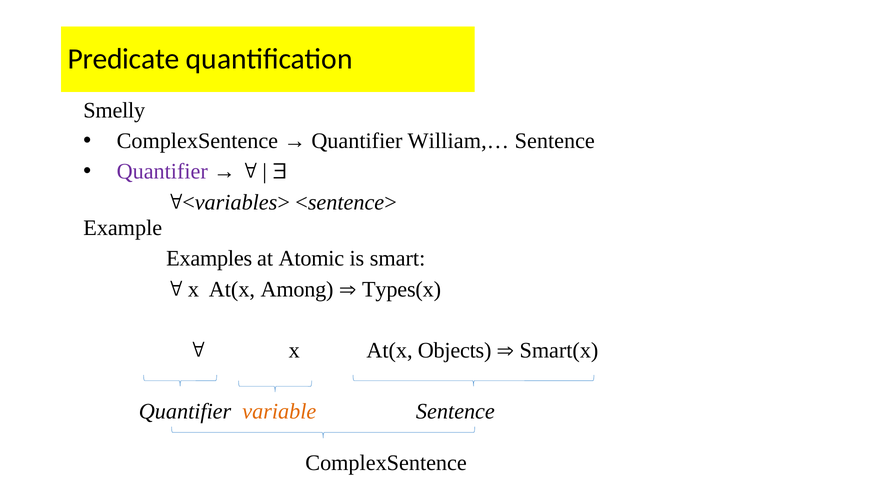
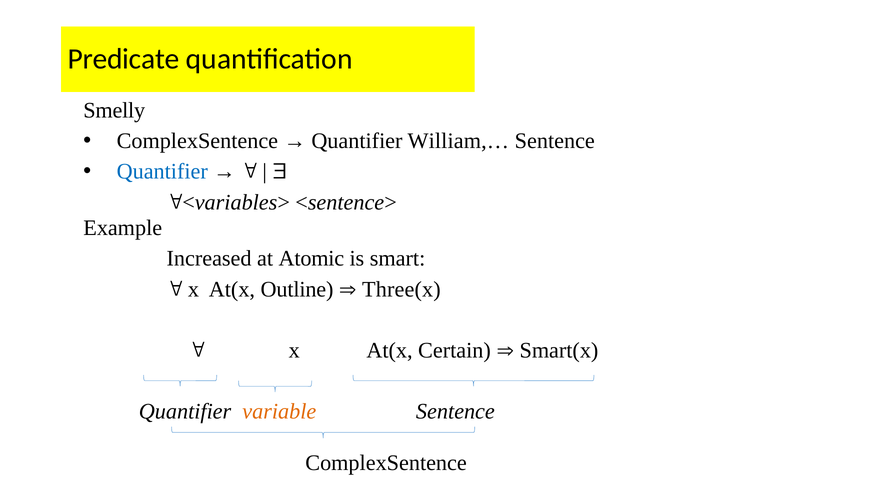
Quantifier colour: purple -> blue (162, 172)
Examples: Examples -> Increased (209, 259)
Among: Among -> Outline (297, 289)
Types(x: Types(x -> Three(x (401, 289)
Objects: Objects -> Certain (454, 351)
